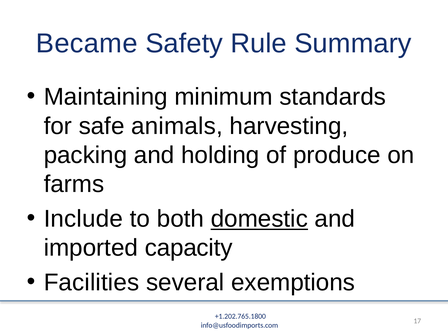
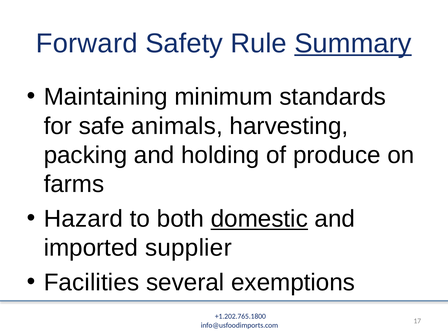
Became: Became -> Forward (87, 43)
Summary underline: none -> present (353, 43)
Include: Include -> Hazard (83, 219)
capacity: capacity -> supplier (188, 248)
